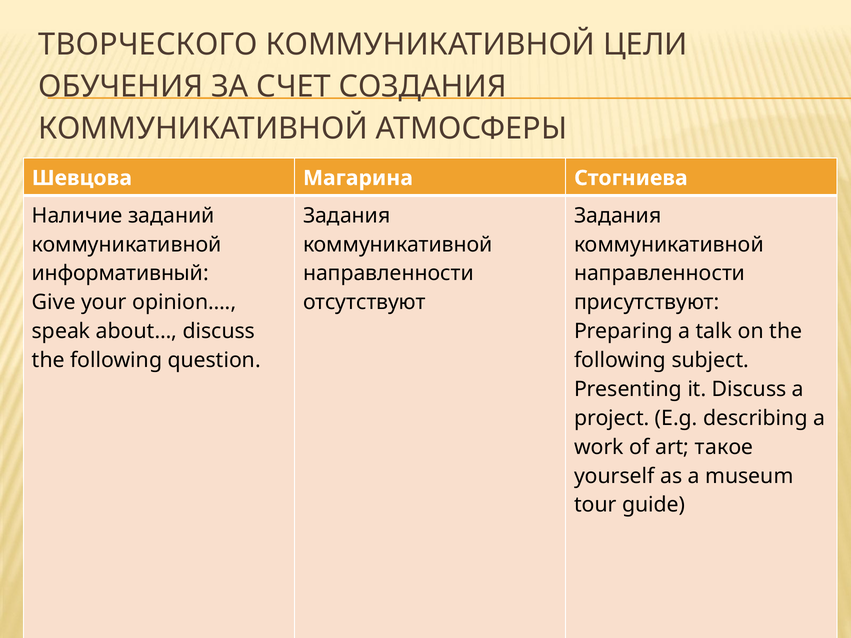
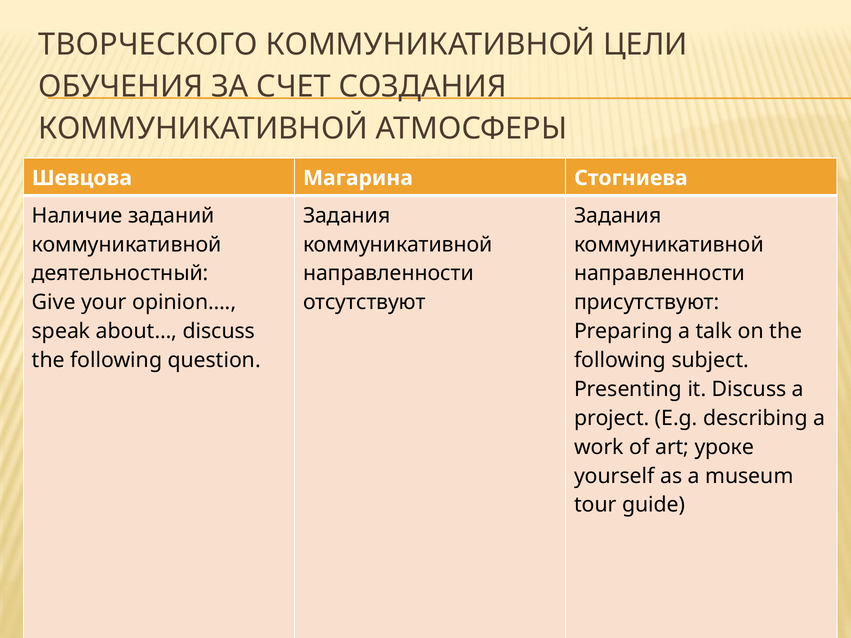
информативный: информативный -> деятельностный (120, 274)
такое: такое -> уроке (724, 447)
